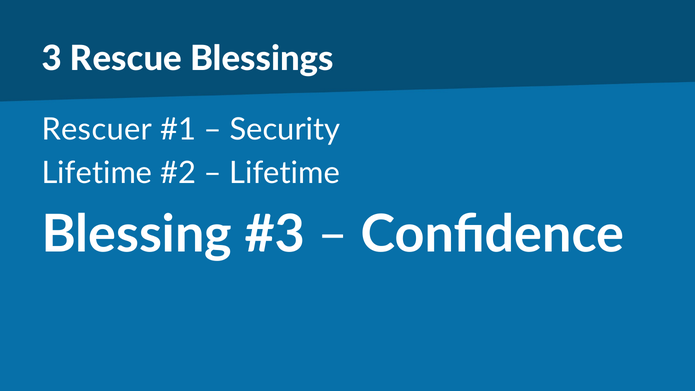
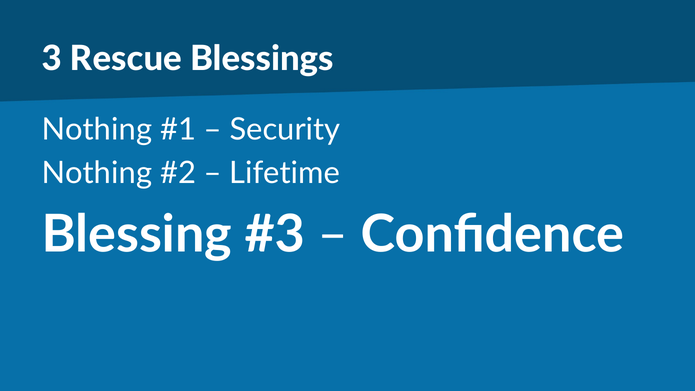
Rescuer: Rescuer -> Nothing (97, 130)
Lifetime: Lifetime -> Nothing (97, 173)
